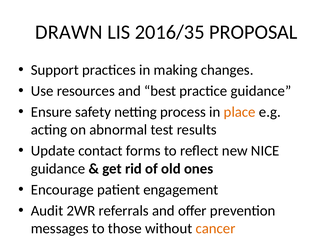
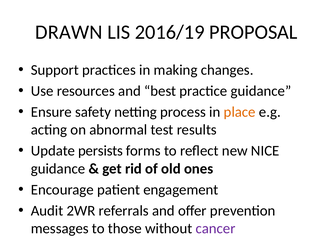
2016/35: 2016/35 -> 2016/19 (170, 32)
contact: contact -> persists (101, 151)
cancer colour: orange -> purple (216, 228)
